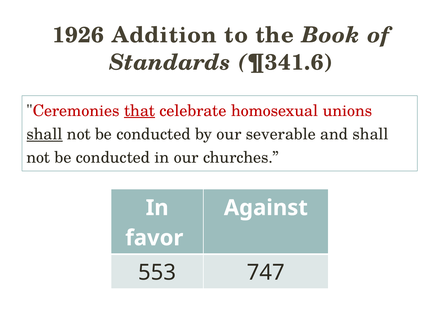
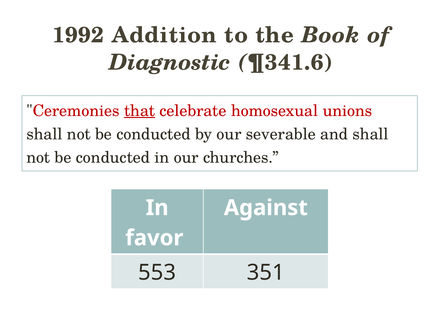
1926: 1926 -> 1992 (78, 35)
Standards: Standards -> Diagnostic (170, 62)
shall underline: present -> none (45, 134)
747: 747 -> 351 (266, 272)
